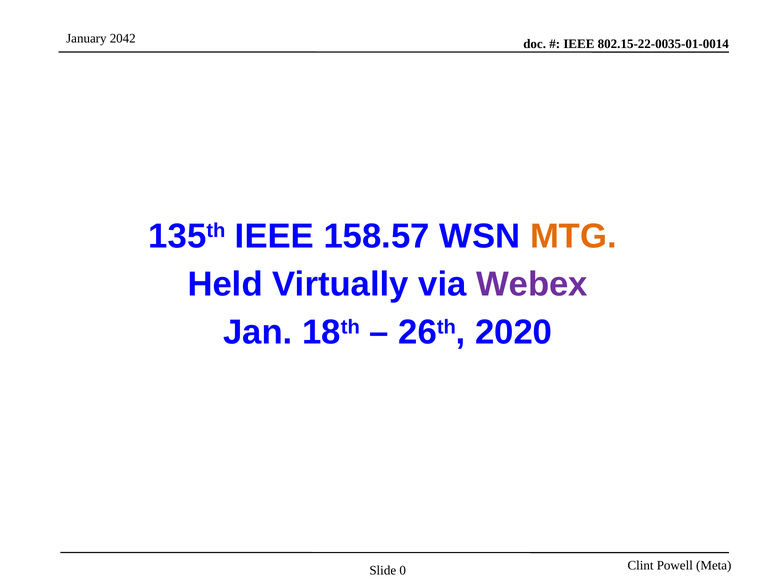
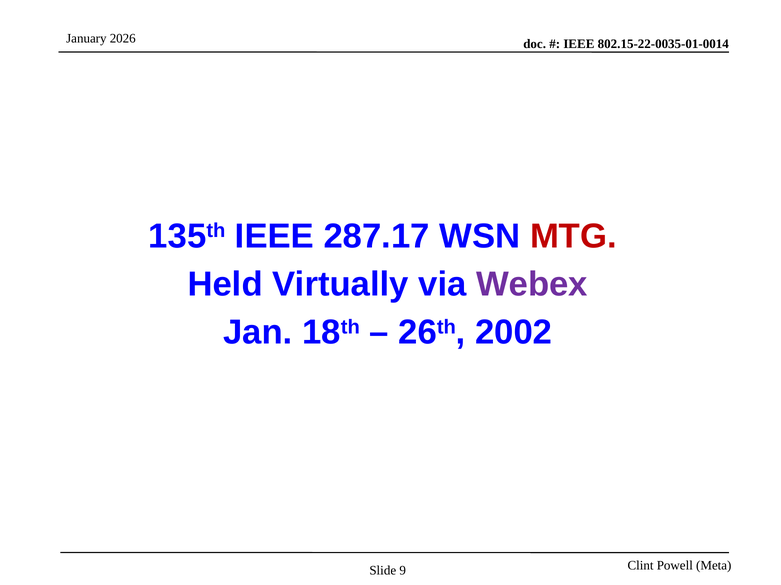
2042: 2042 -> 2026 (123, 39)
158.57: 158.57 -> 287.17 (377, 237)
MTG colour: orange -> red (573, 237)
2020: 2020 -> 2002 (514, 333)
0: 0 -> 9 (403, 571)
